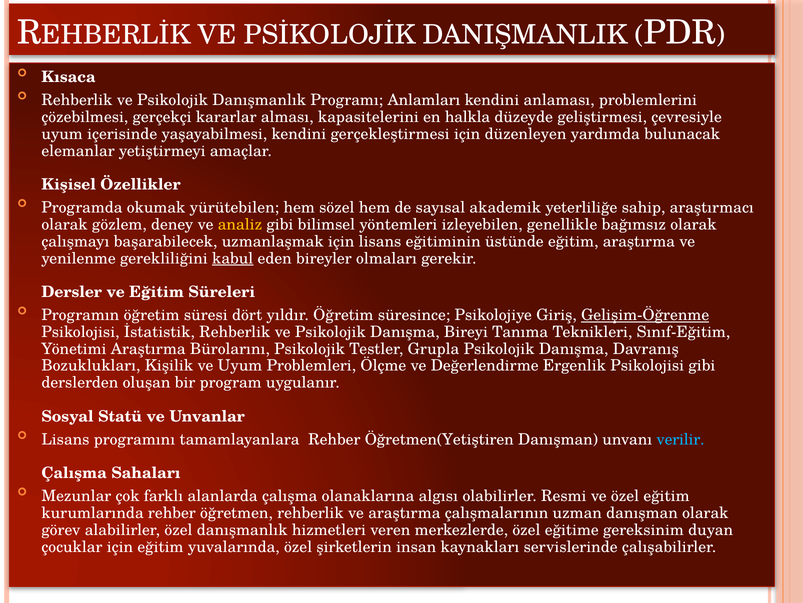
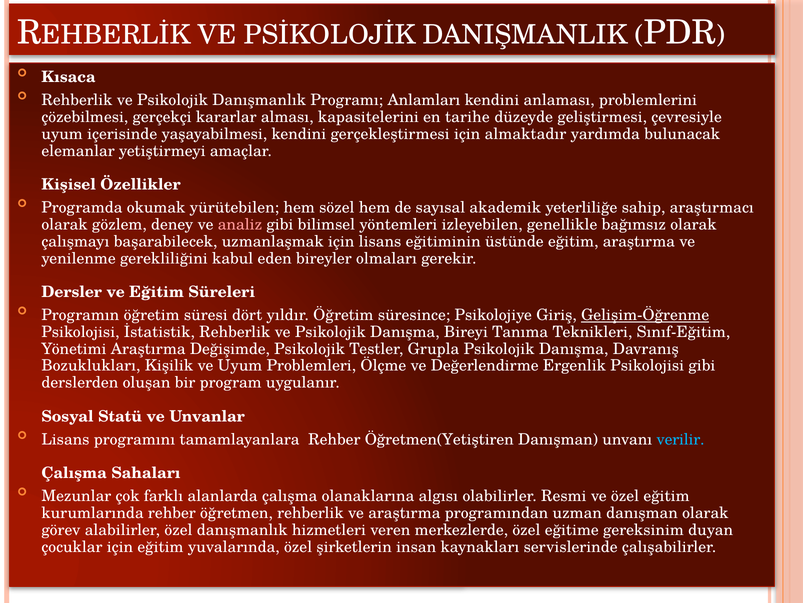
halkla: halkla -> tarihe (467, 117)
düzenleyen: düzenleyen -> almaktadır (526, 134)
analiz colour: yellow -> pink (240, 224)
kabul underline: present -> none (233, 258)
Bürolarını: Bürolarını -> Değişimde (230, 348)
çalışmalarının: çalışmalarının -> programından (497, 512)
